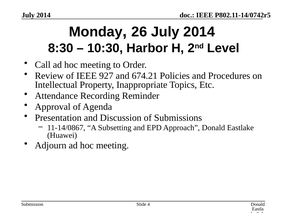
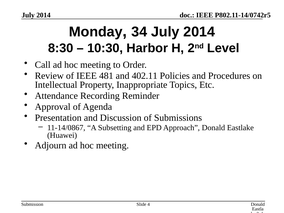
26: 26 -> 34 (139, 32)
927: 927 -> 481 (106, 76)
674.21: 674.21 -> 402.11 (145, 76)
